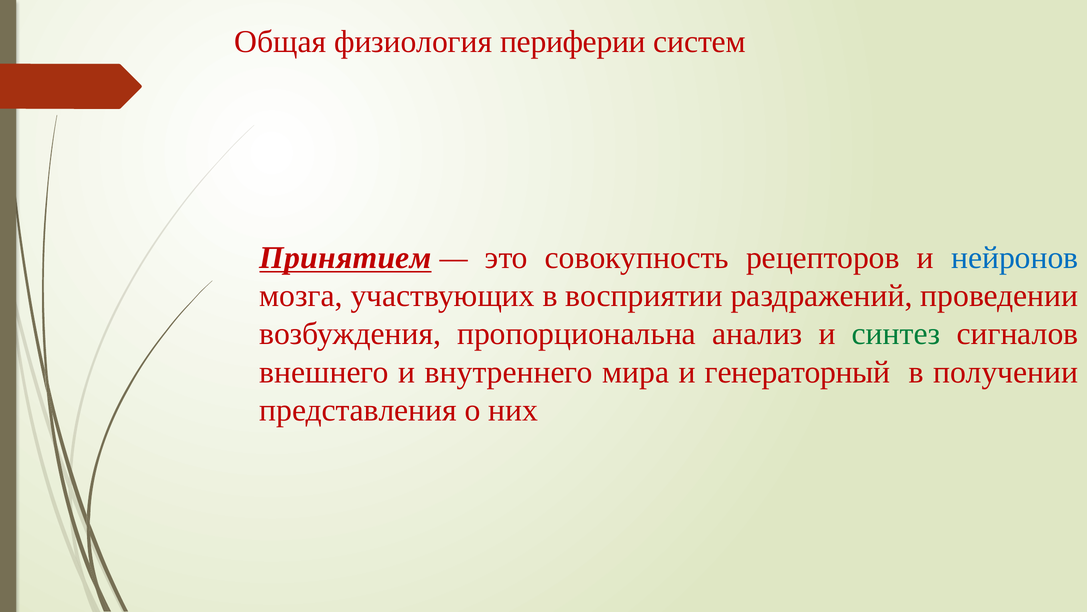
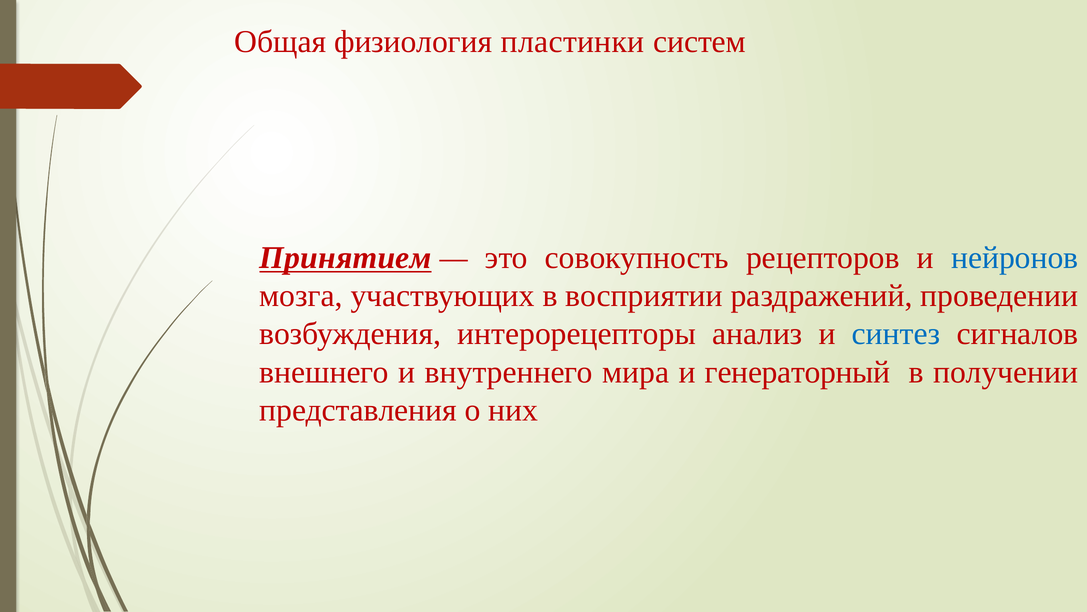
периферии: периферии -> пластинки (573, 42)
пропорциональна: пропорциональна -> интерорецепторы (577, 334)
синтез colour: green -> blue (896, 334)
